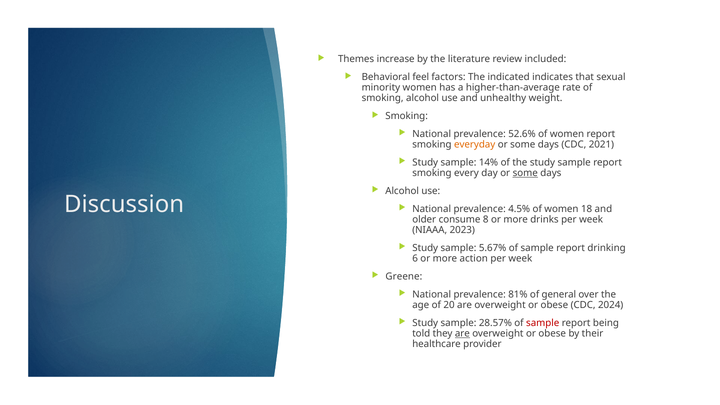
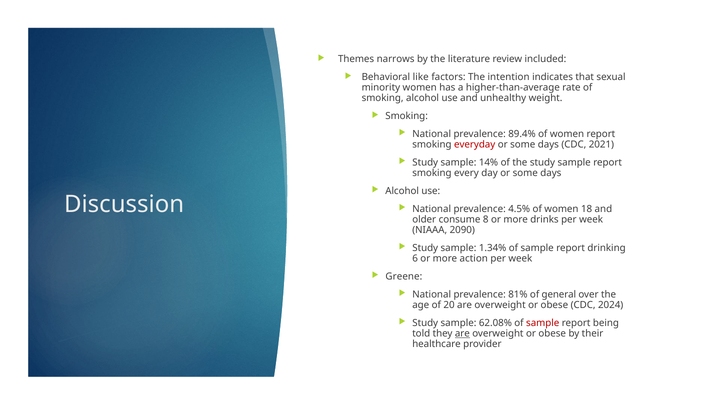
increase: increase -> narrows (396, 59)
feel: feel -> like (421, 77)
indicated: indicated -> intention (509, 77)
52.6%: 52.6% -> 89.4% (522, 134)
everyday colour: orange -> red (475, 145)
some underline: present -> none (525, 173)
2023: 2023 -> 2090 (462, 230)
5.67%: 5.67% -> 1.34% (493, 248)
28.57%: 28.57% -> 62.08% (495, 323)
